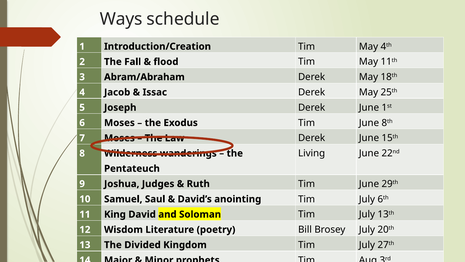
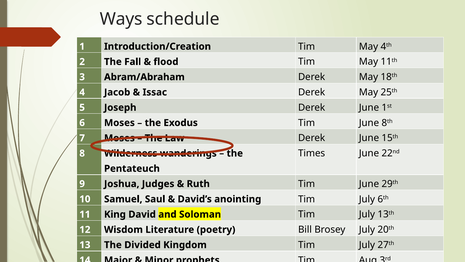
Living: Living -> Times (312, 153)
